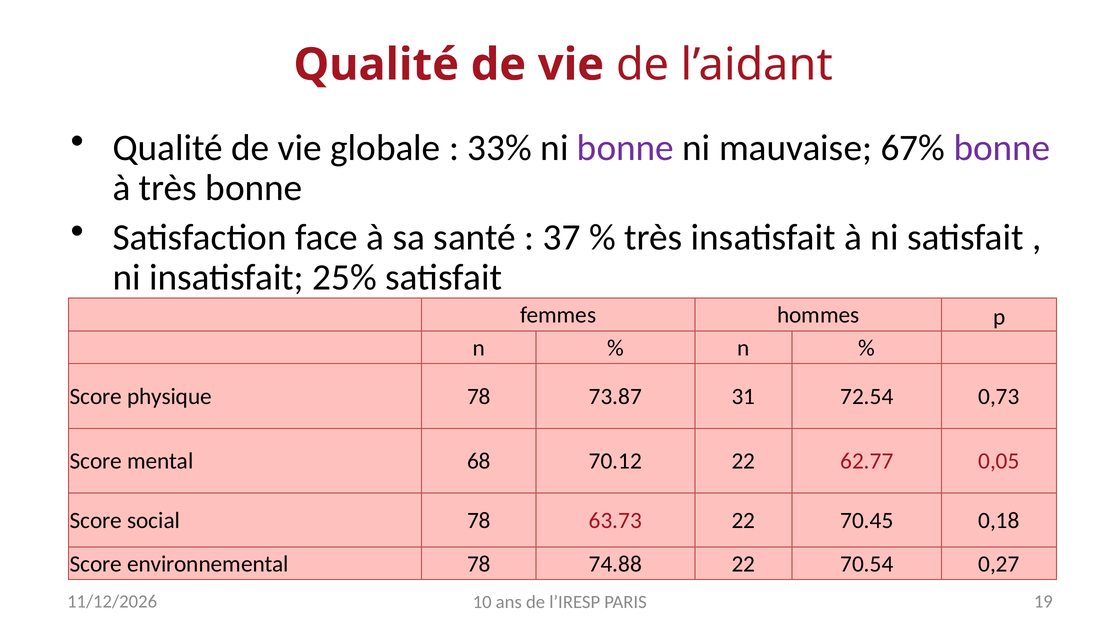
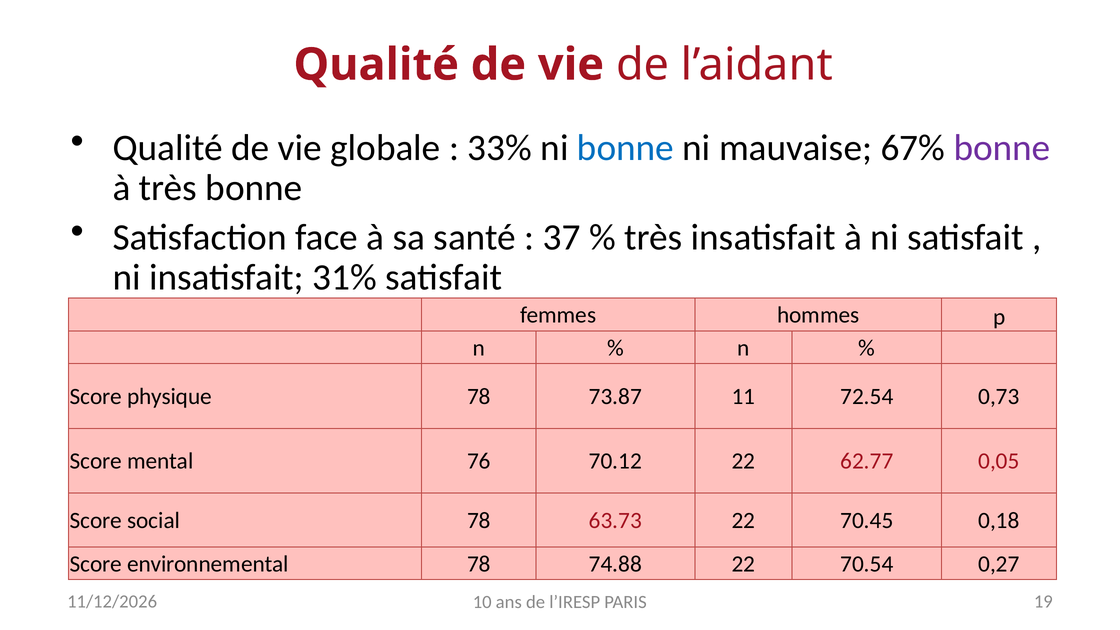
bonne colour: purple -> blue (625, 148)
25%: 25% -> 31% (345, 278)
31: 31 -> 11 (743, 397)
68: 68 -> 76 (479, 461)
